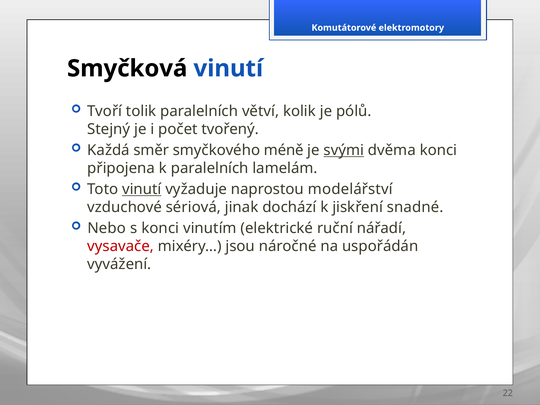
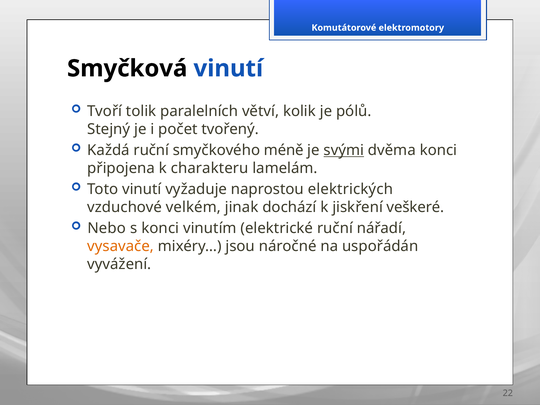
Každá směr: směr -> ruční (151, 150)
k paralelních: paralelních -> charakteru (210, 168)
vinutí underline: present -> none (142, 189)
modelářství: modelářství -> elektrických (350, 189)
sériová: sériová -> velkém (193, 207)
snadné: snadné -> veškeré (415, 207)
vysavače colour: red -> orange (121, 246)
